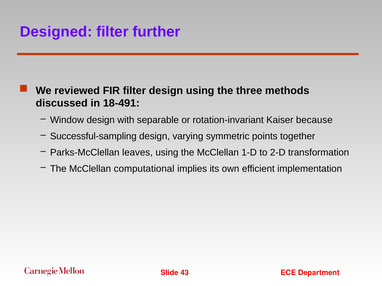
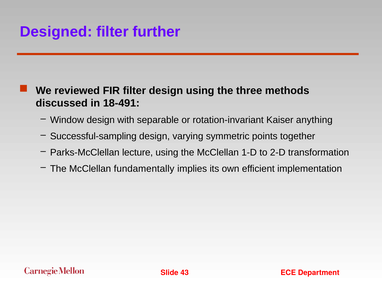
because: because -> anything (314, 120)
leaves: leaves -> lecture (138, 153)
computational: computational -> fundamentally (144, 169)
